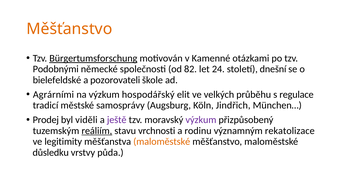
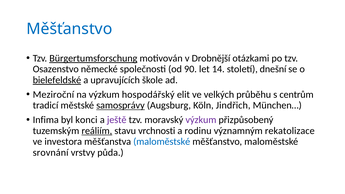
Měšťanstvo colour: orange -> blue (69, 29)
Kamenné: Kamenné -> Drobnější (211, 58)
Podobnými: Podobnými -> Osazenstvo (56, 69)
82: 82 -> 90 (190, 69)
24: 24 -> 14 (218, 69)
bielefeldské underline: none -> present (57, 80)
pozorovateli: pozorovateli -> upravujících (115, 80)
Agrárními: Agrárními -> Meziroční (53, 95)
regulace: regulace -> centrům (297, 95)
samosprávy underline: none -> present (120, 105)
Prodej: Prodej -> Infima (46, 120)
viděli: viděli -> konci (86, 120)
legitimity: legitimity -> investora (63, 142)
maloměstské colour: orange -> blue (162, 142)
důsledku: důsledku -> srovnání (51, 152)
